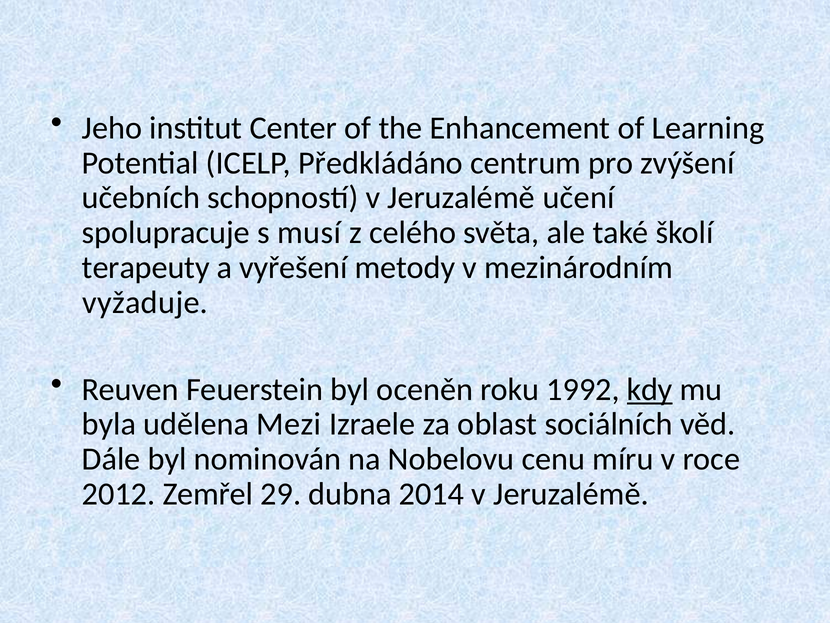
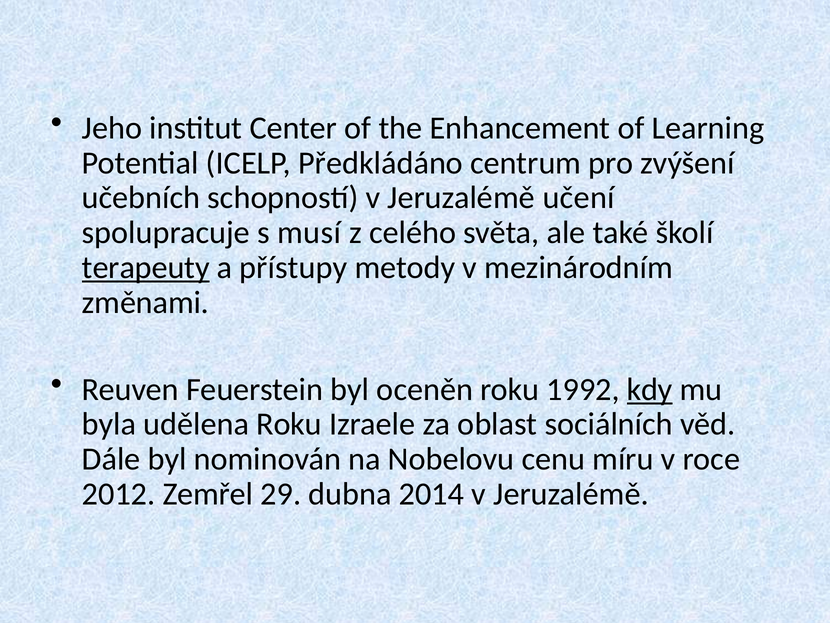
terapeuty underline: none -> present (146, 267)
vyřešení: vyřešení -> přístupy (293, 267)
vyžaduje: vyžaduje -> změnami (145, 302)
udělena Mezi: Mezi -> Roku (289, 424)
